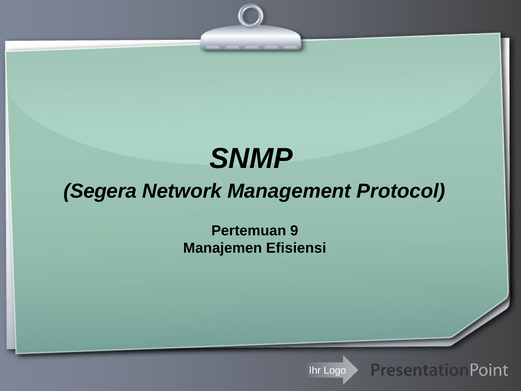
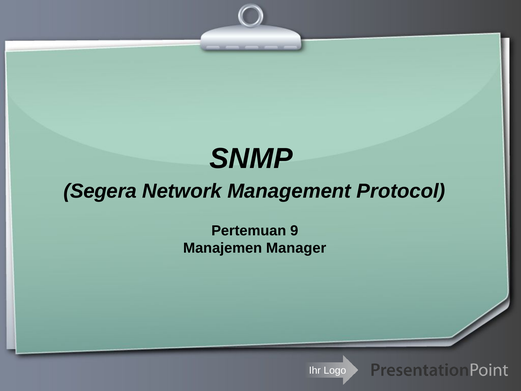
Efisiensi: Efisiensi -> Manager (296, 248)
